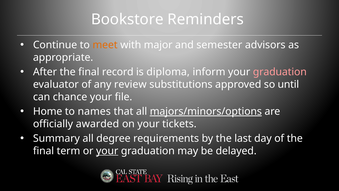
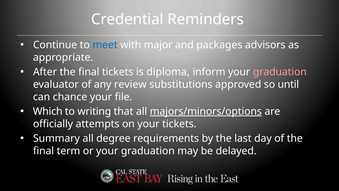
Bookstore: Bookstore -> Credential (127, 19)
meet colour: orange -> blue (105, 45)
semester: semester -> packages (219, 45)
final record: record -> tickets (118, 72)
Home: Home -> Which (48, 111)
names: names -> writing (94, 111)
awarded: awarded -> attempts (98, 124)
your underline: present -> none (107, 151)
